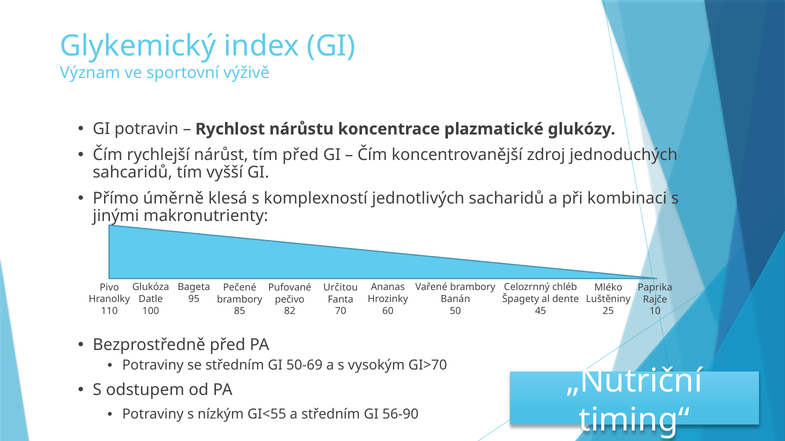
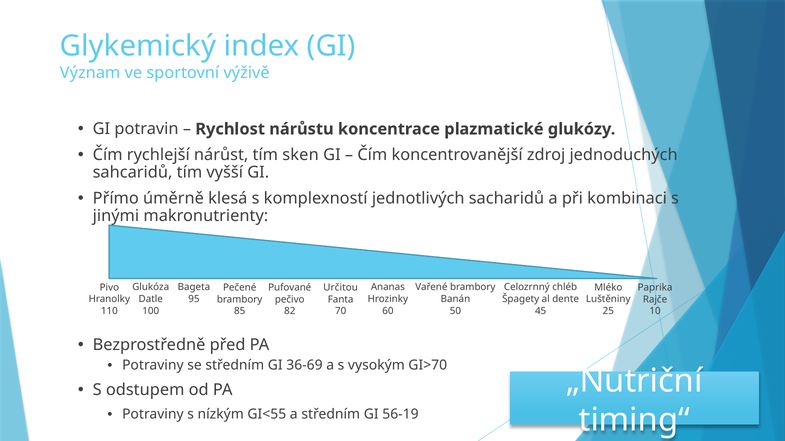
tím před: před -> sken (301, 155)
50-69: 50-69 -> 36-69 (304, 366)
56-90: 56-90 -> 56-19 (400, 415)
